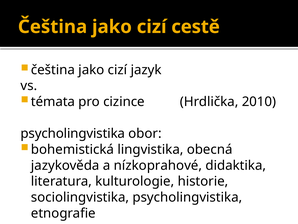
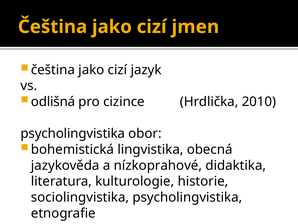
cestě: cestě -> jmen (195, 27)
témata: témata -> odlišná (53, 102)
